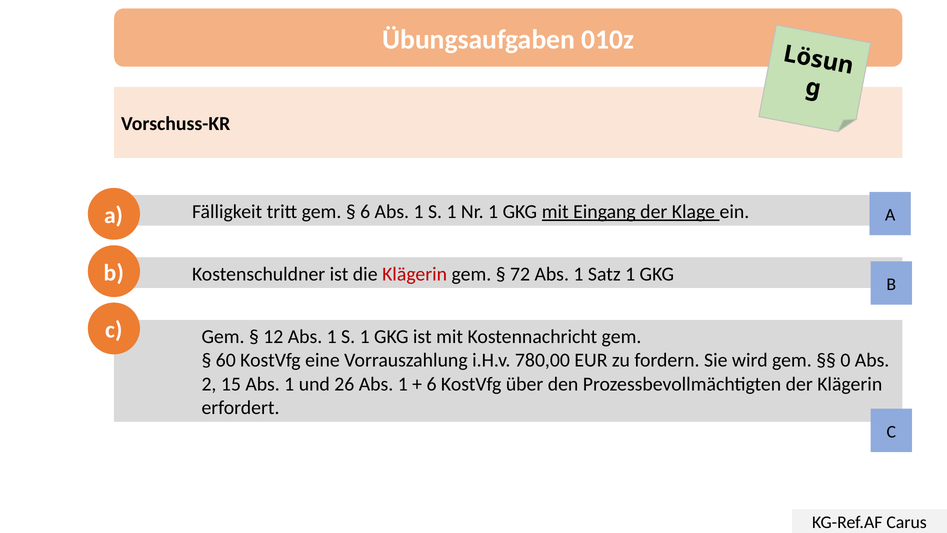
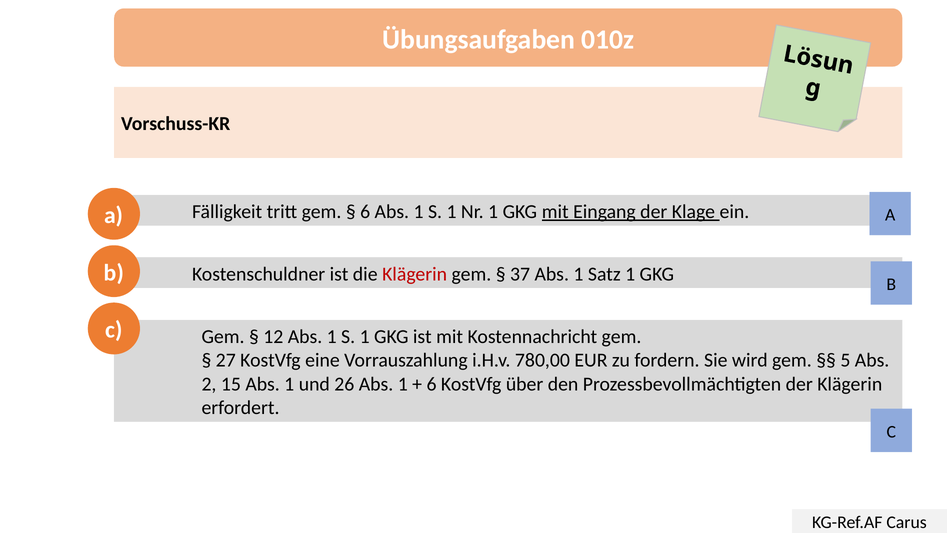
72: 72 -> 37 (520, 274)
60: 60 -> 27 (226, 360)
0: 0 -> 5 (845, 360)
